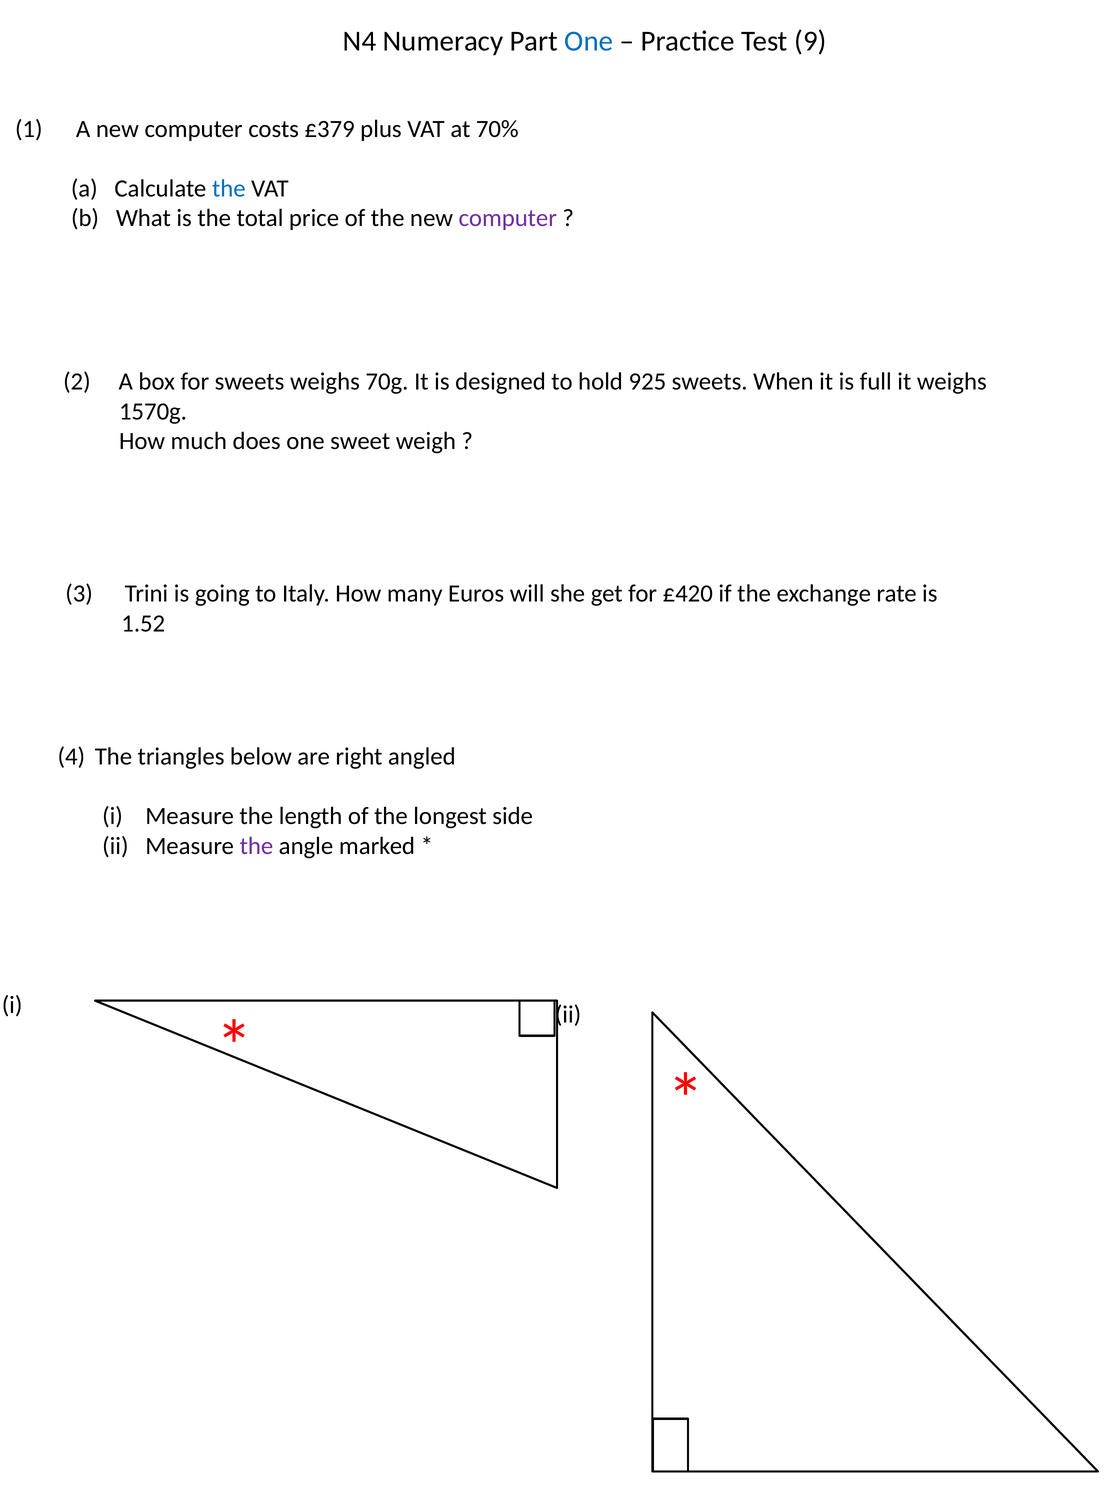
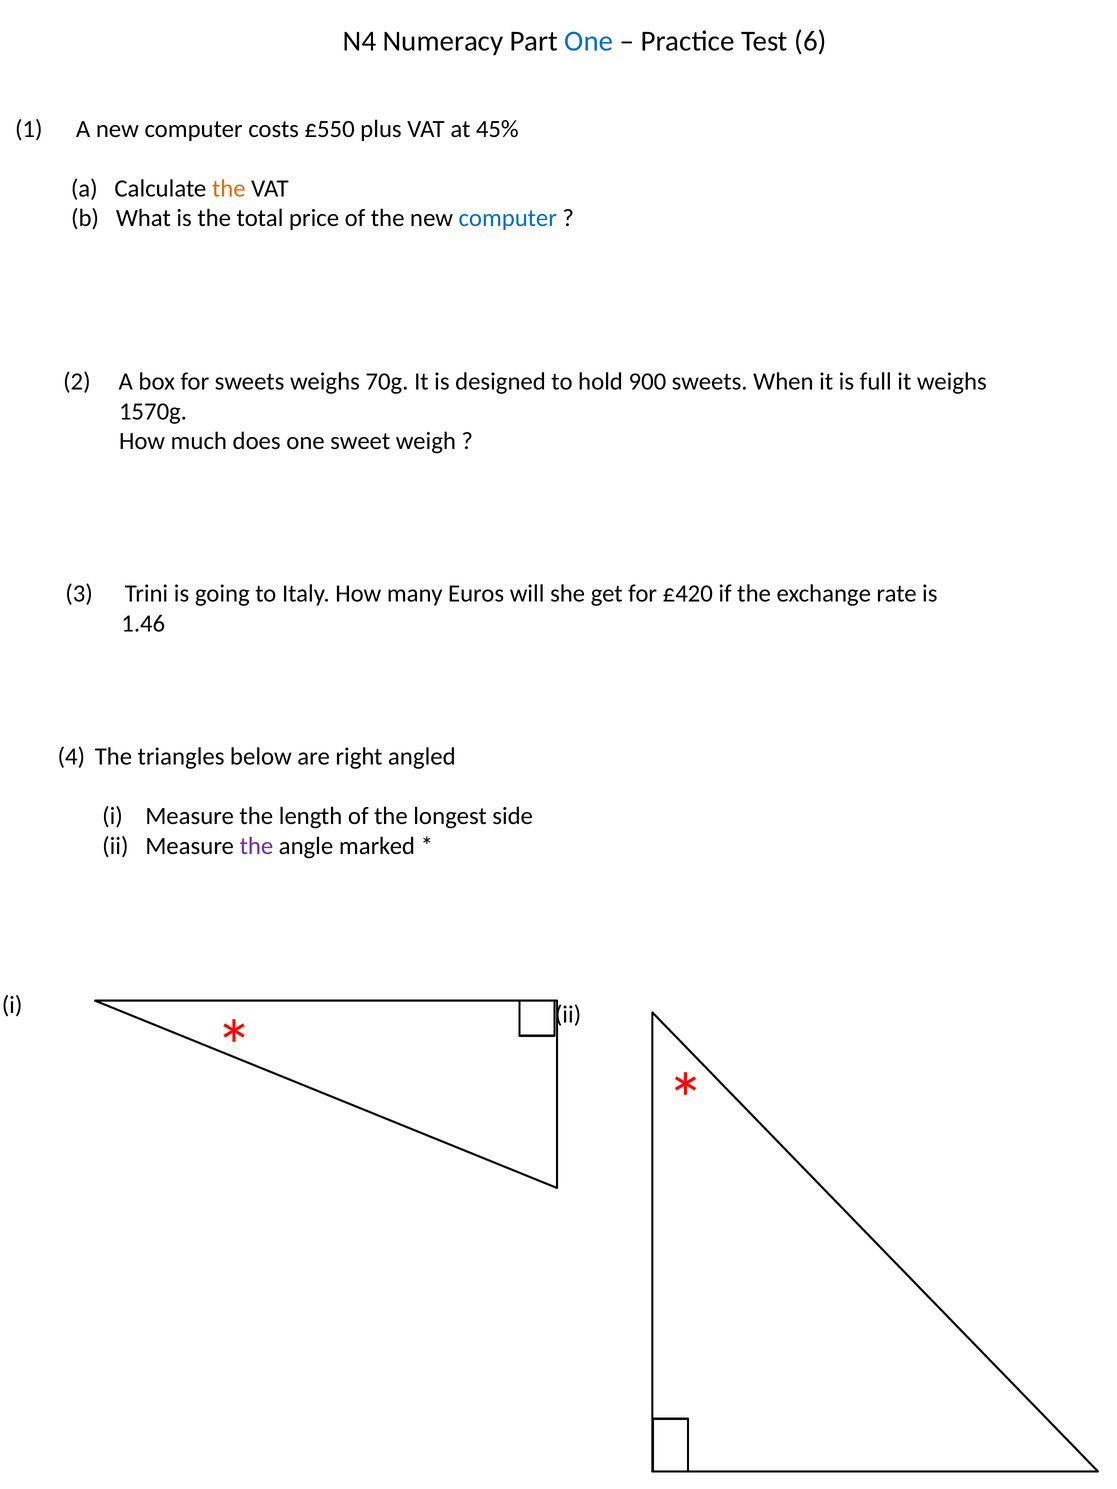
9: 9 -> 6 (810, 41)
£379: £379 -> £550 (330, 129)
70%: 70% -> 45% (497, 129)
the colour: blue -> orange (229, 188)
computer colour: purple -> blue (508, 218)
925: 925 -> 900 (647, 382)
1.52: 1.52 -> 1.46 (143, 624)
